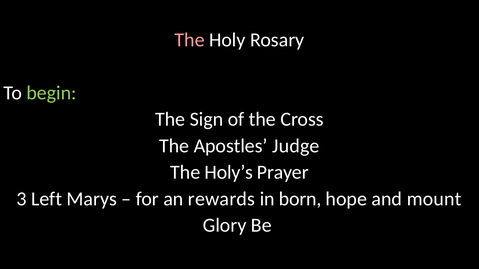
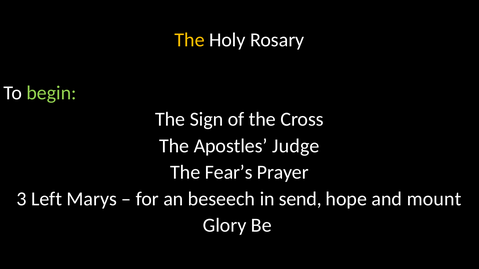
The colour: pink -> yellow (190, 40)
Holy’s: Holy’s -> Fear’s (229, 173)
rewards: rewards -> beseech (221, 199)
born: born -> send (300, 199)
